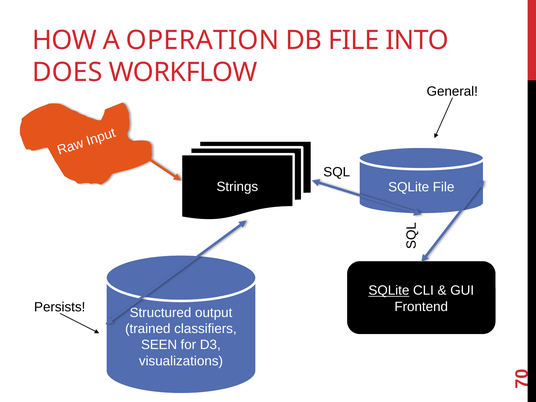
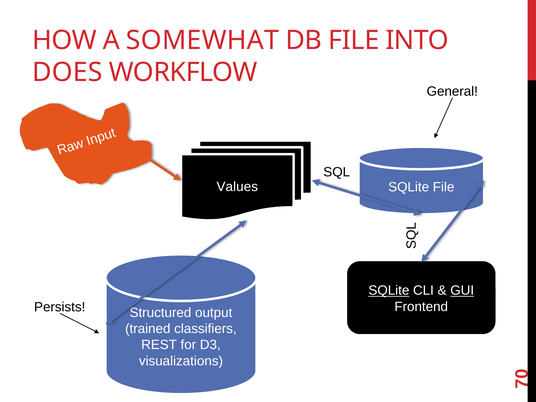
OPERATION: OPERATION -> SOMEWHAT (203, 40)
Strings: Strings -> Values (237, 187)
GUI underline: none -> present (462, 291)
SEEN: SEEN -> REST (159, 345)
